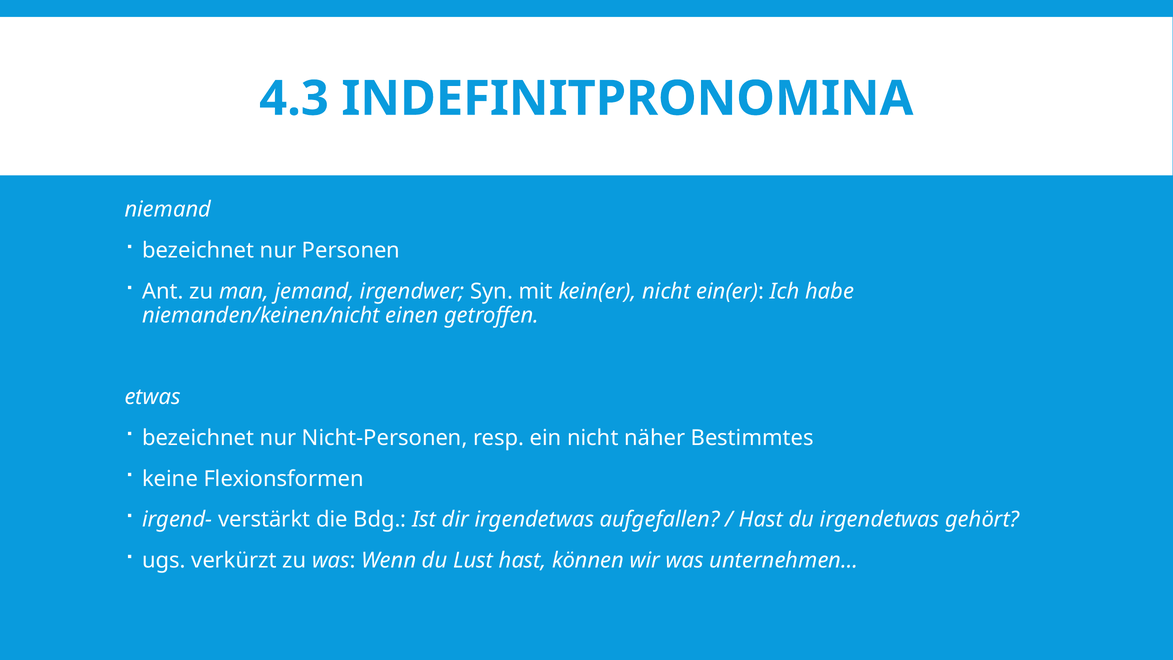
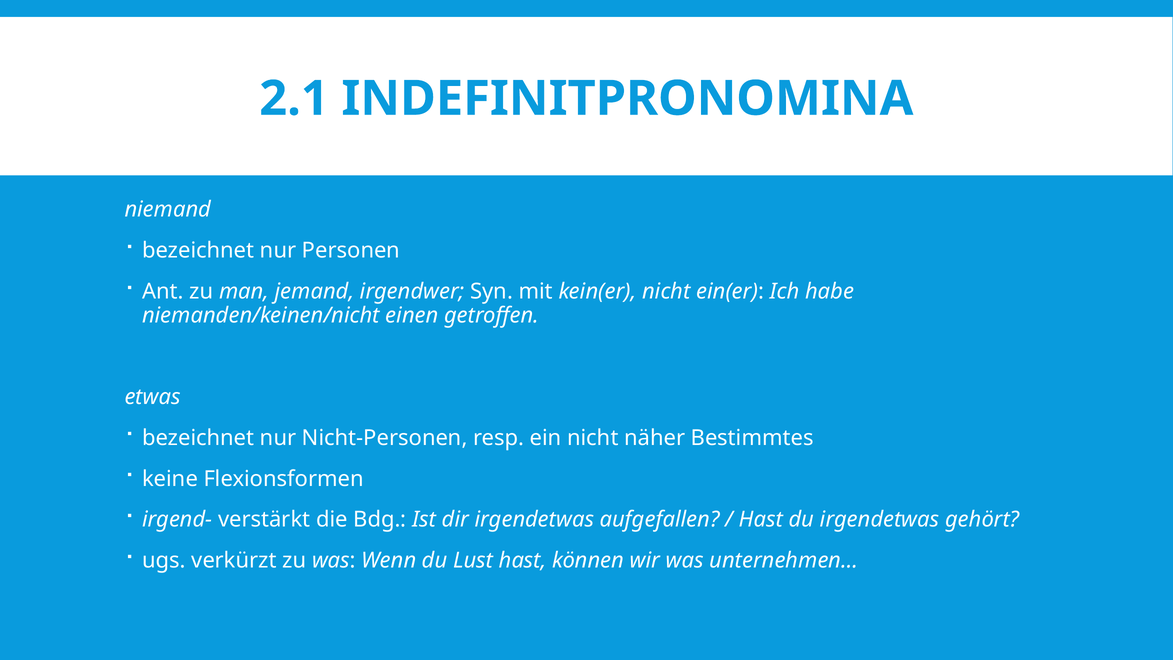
4.3: 4.3 -> 2.1 (294, 99)
